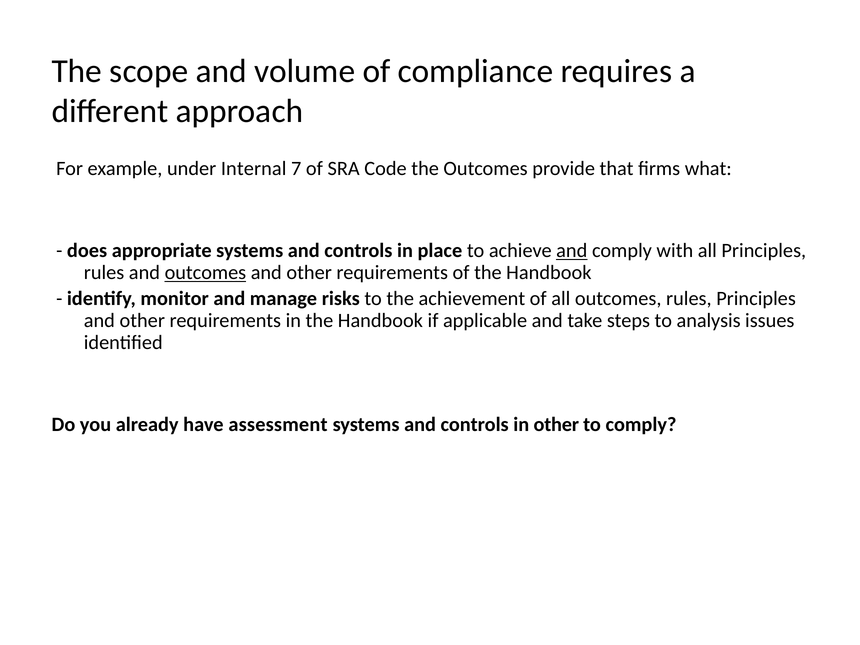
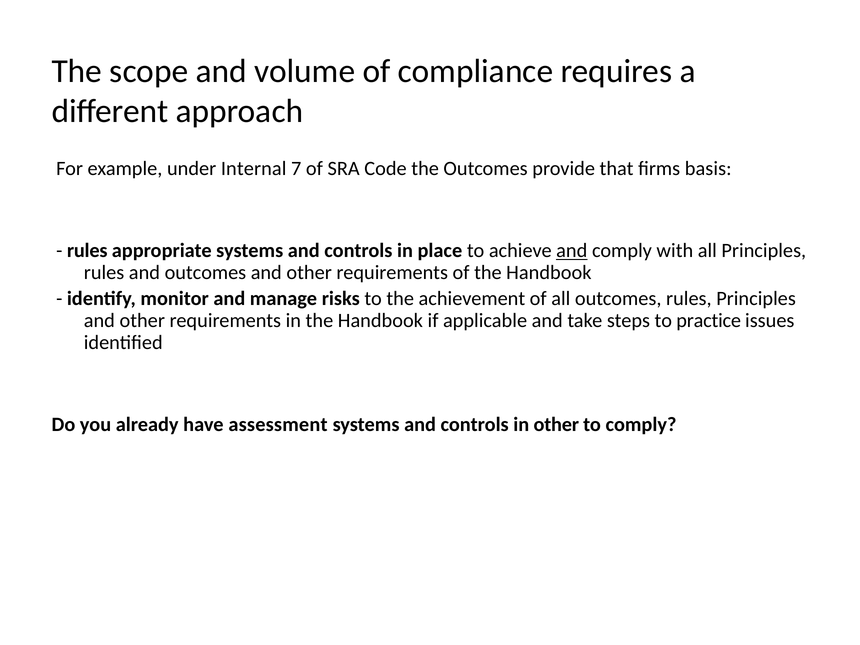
what: what -> basis (708, 168)
does: does -> rules (87, 251)
outcomes underline: present -> none (205, 273)
analysis: analysis -> practice (709, 320)
